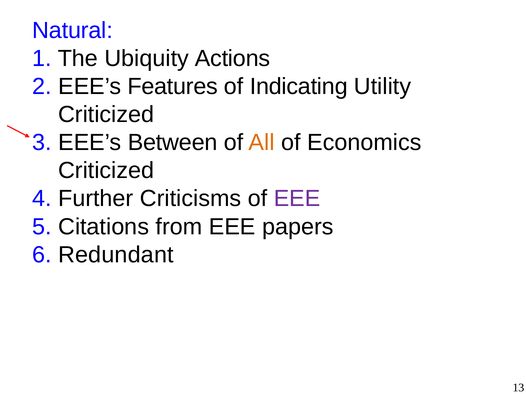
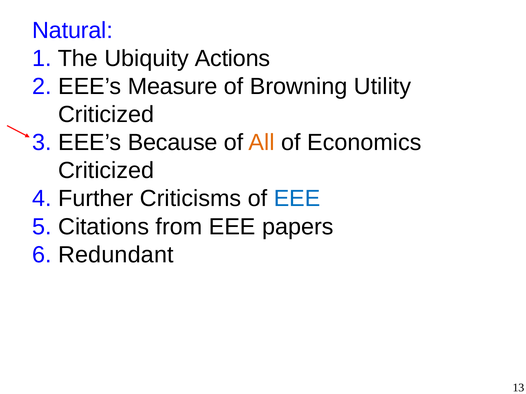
Features: Features -> Measure (173, 87)
Indicating: Indicating -> Browning (299, 87)
Between: Between -> Because (173, 143)
EEE colour: purple -> blue (297, 199)
